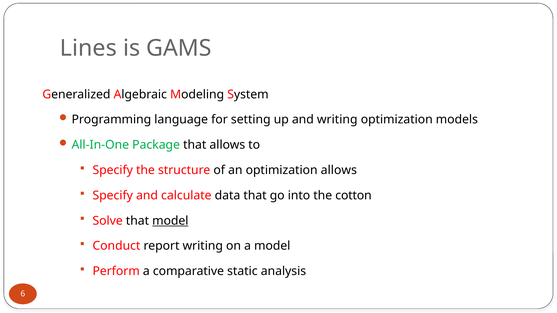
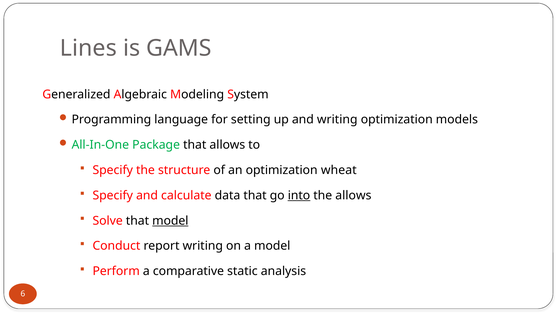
optimization allows: allows -> wheat (339, 170)
into underline: none -> present (299, 196)
the cotton: cotton -> allows (353, 196)
